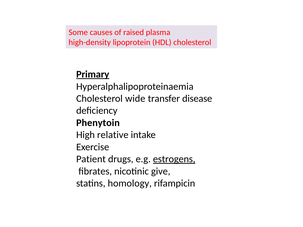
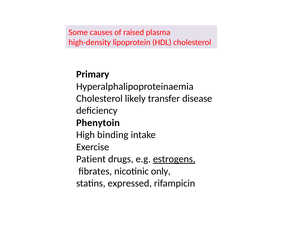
Primary underline: present -> none (93, 74)
wide: wide -> likely (135, 99)
relative: relative -> binding (113, 135)
give: give -> only (161, 171)
homology: homology -> expressed (130, 183)
